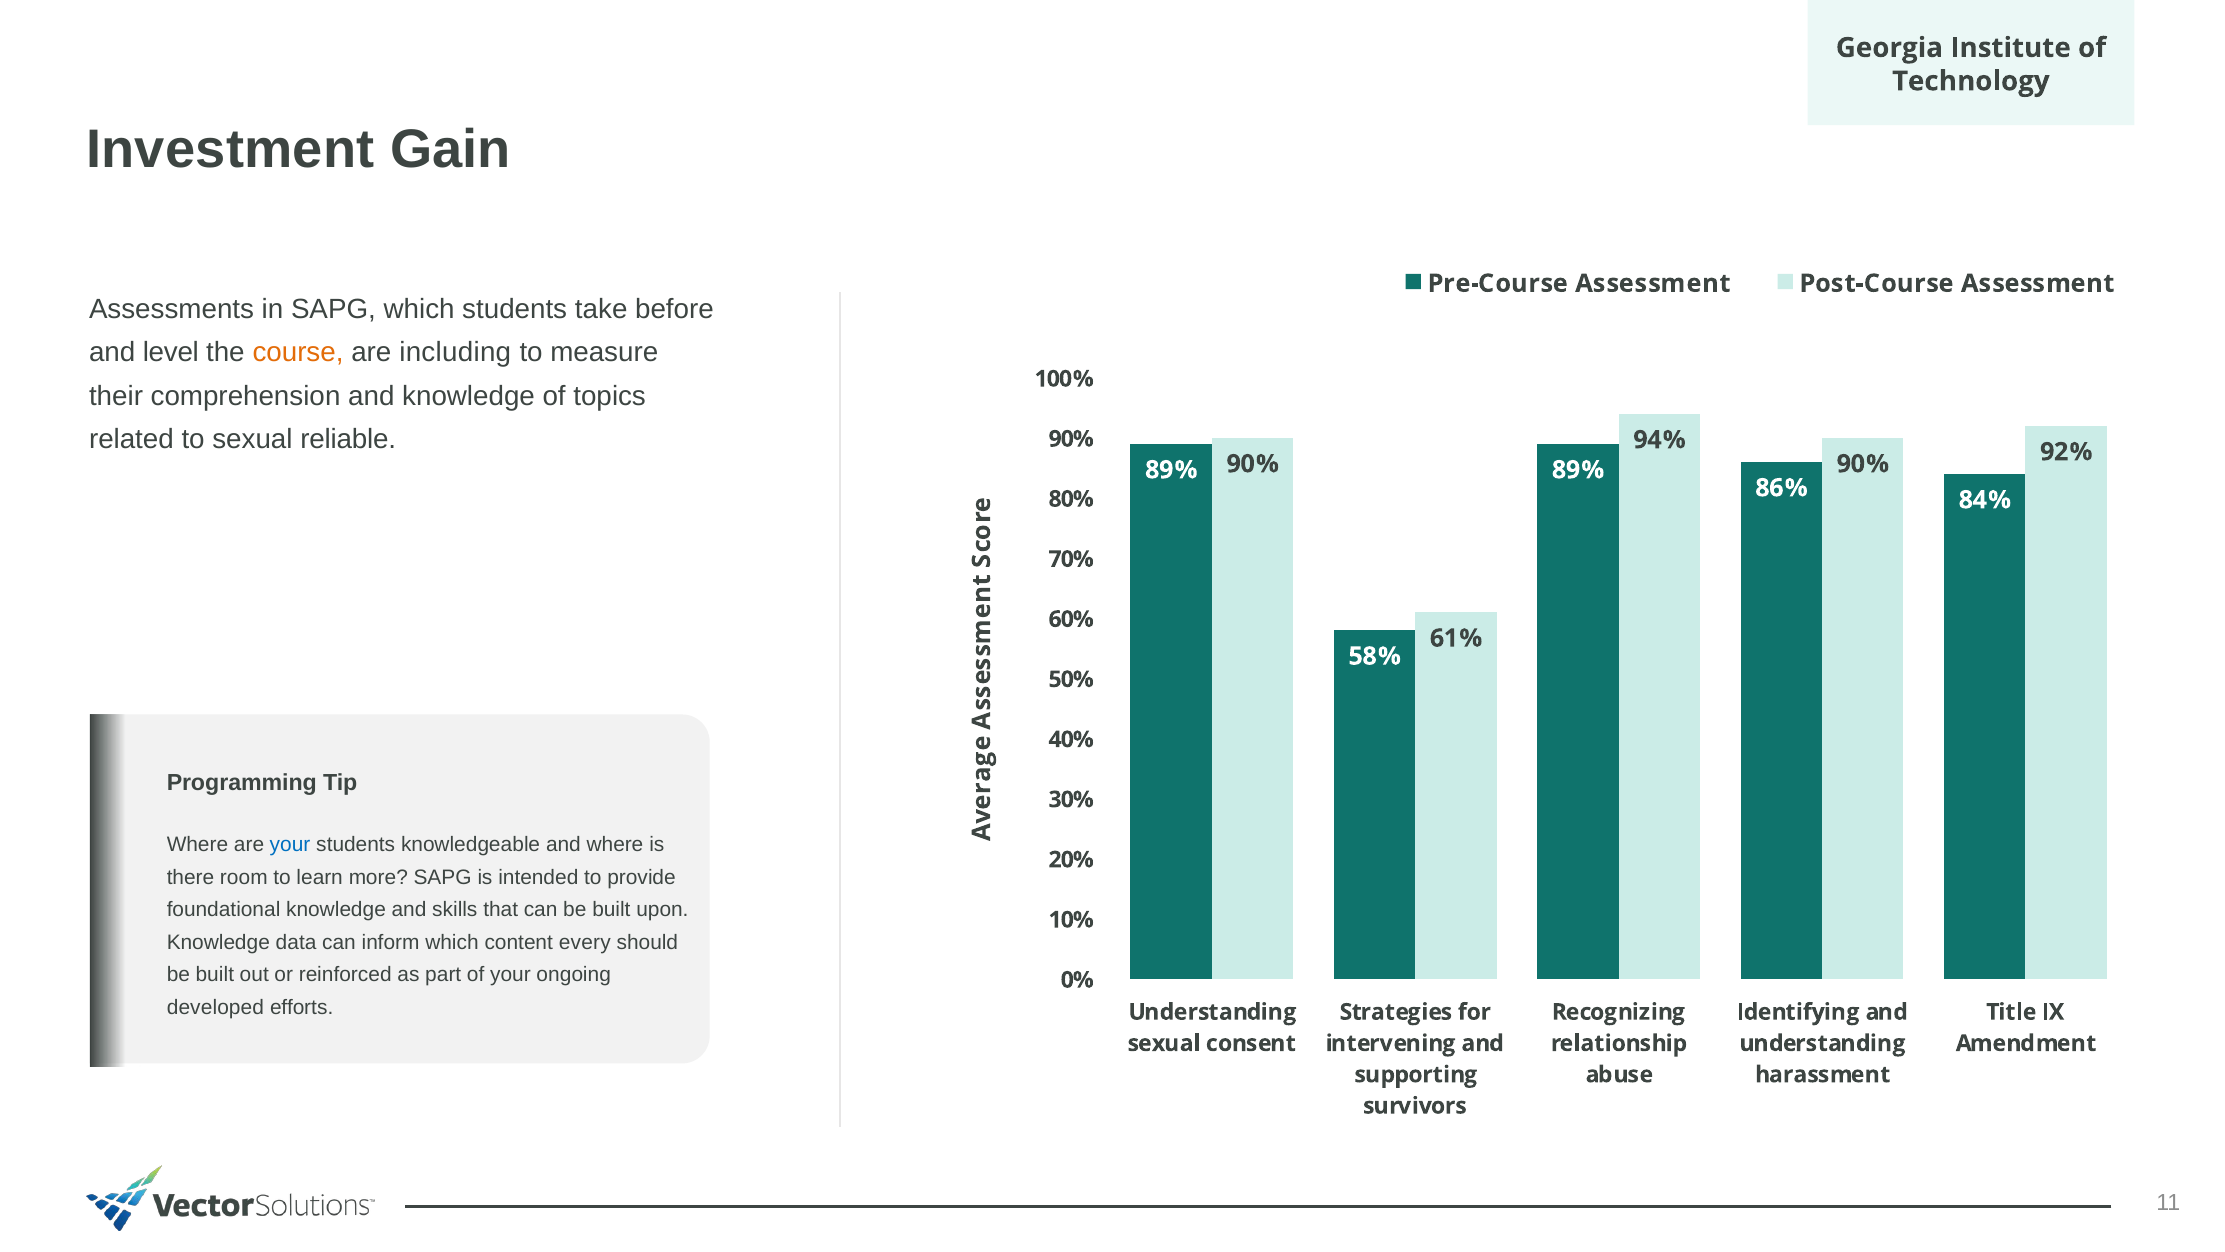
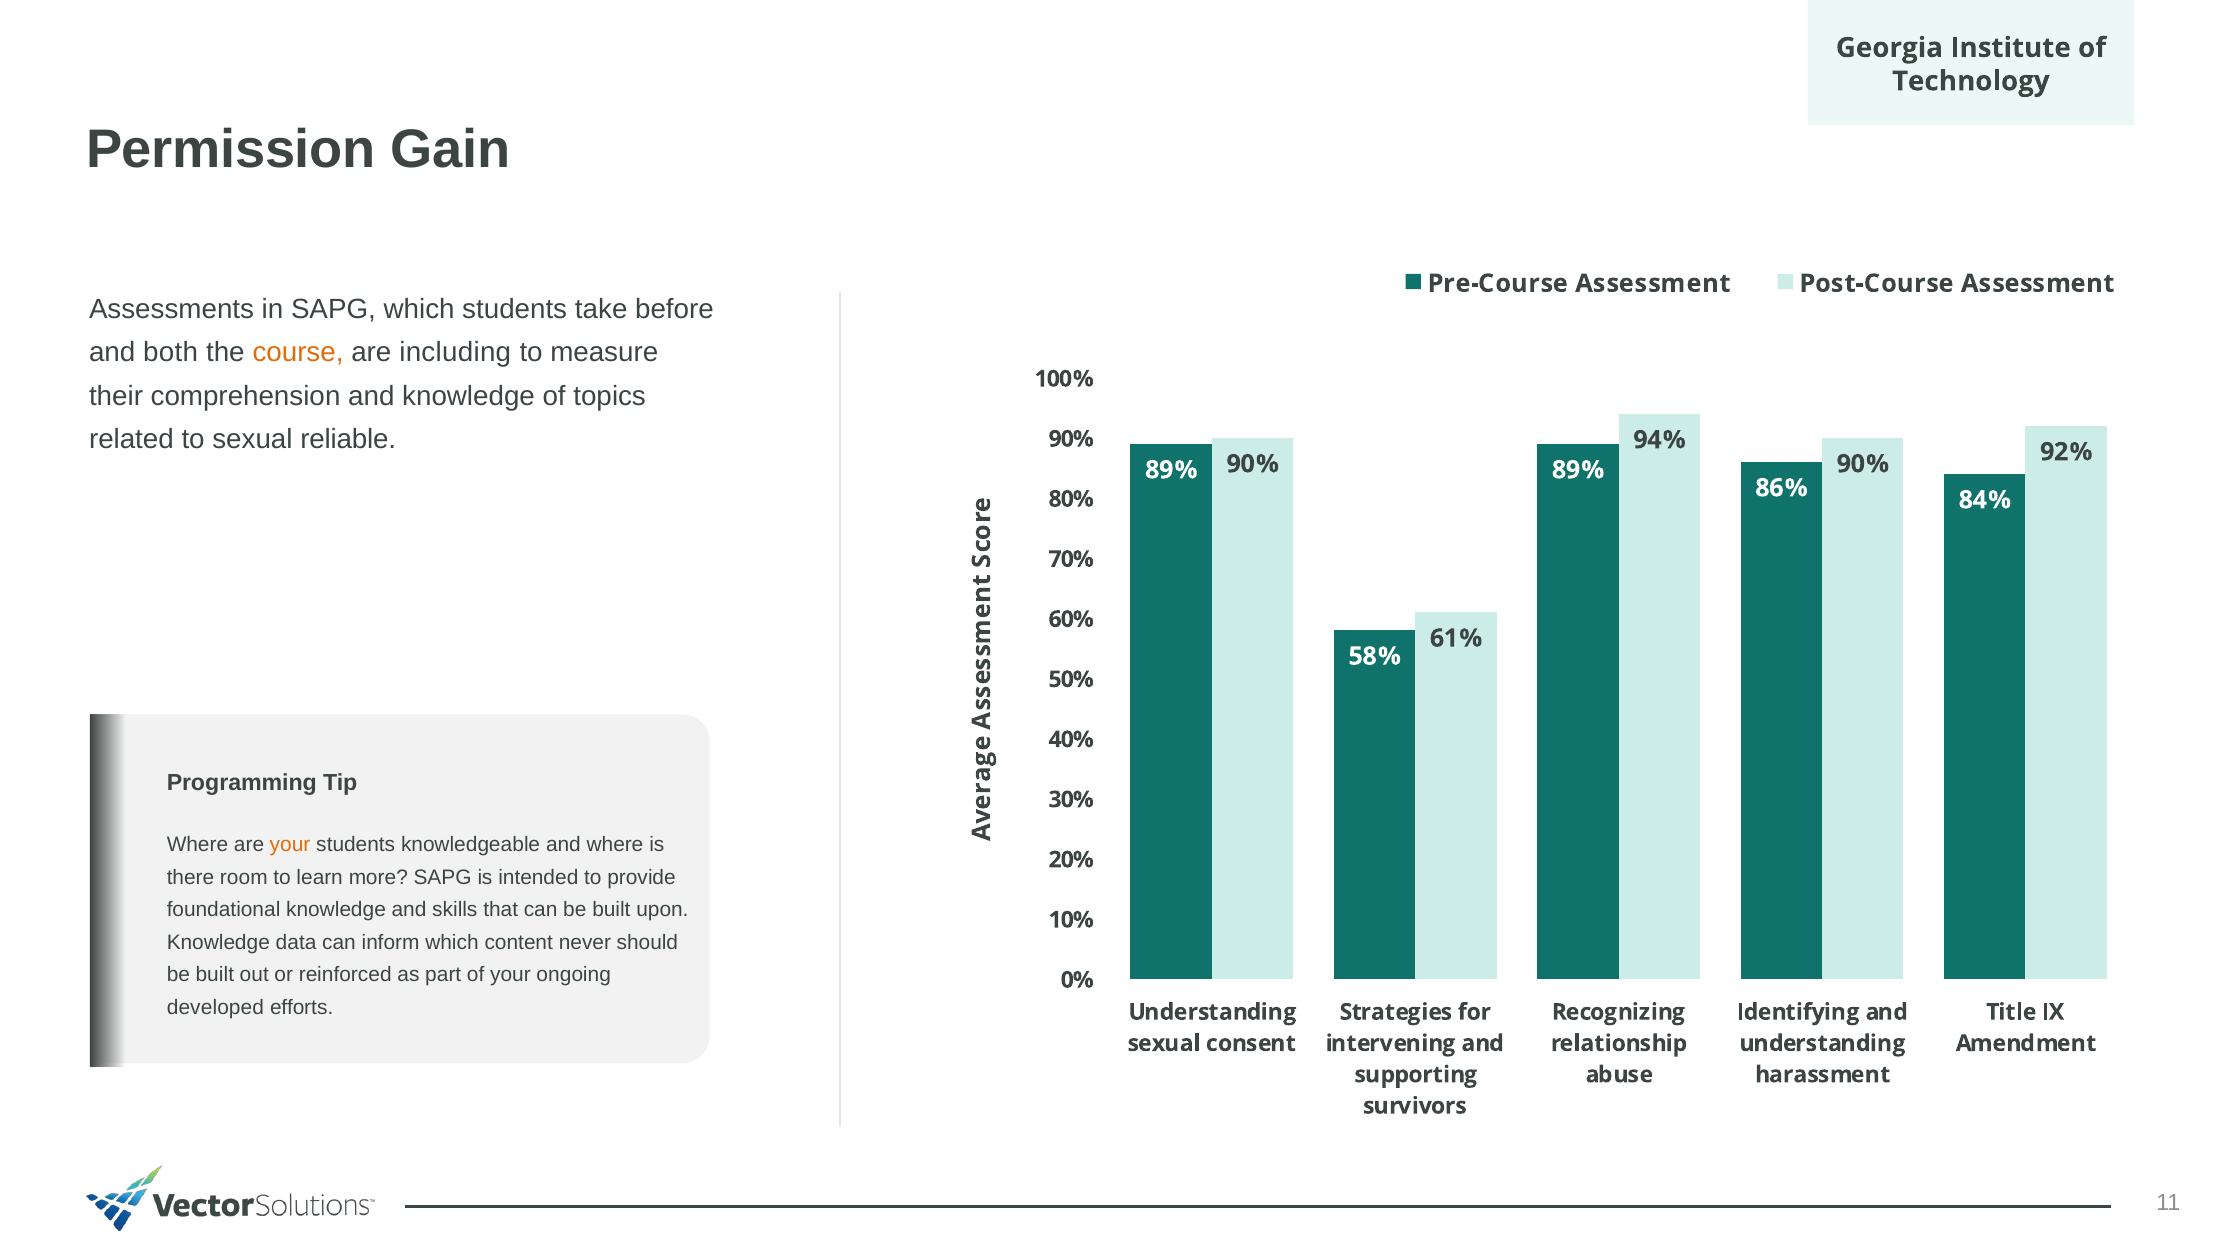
Investment: Investment -> Permission (231, 150)
level: level -> both (171, 352)
your colour: blue -> orange (290, 844)
every: every -> never (585, 942)
